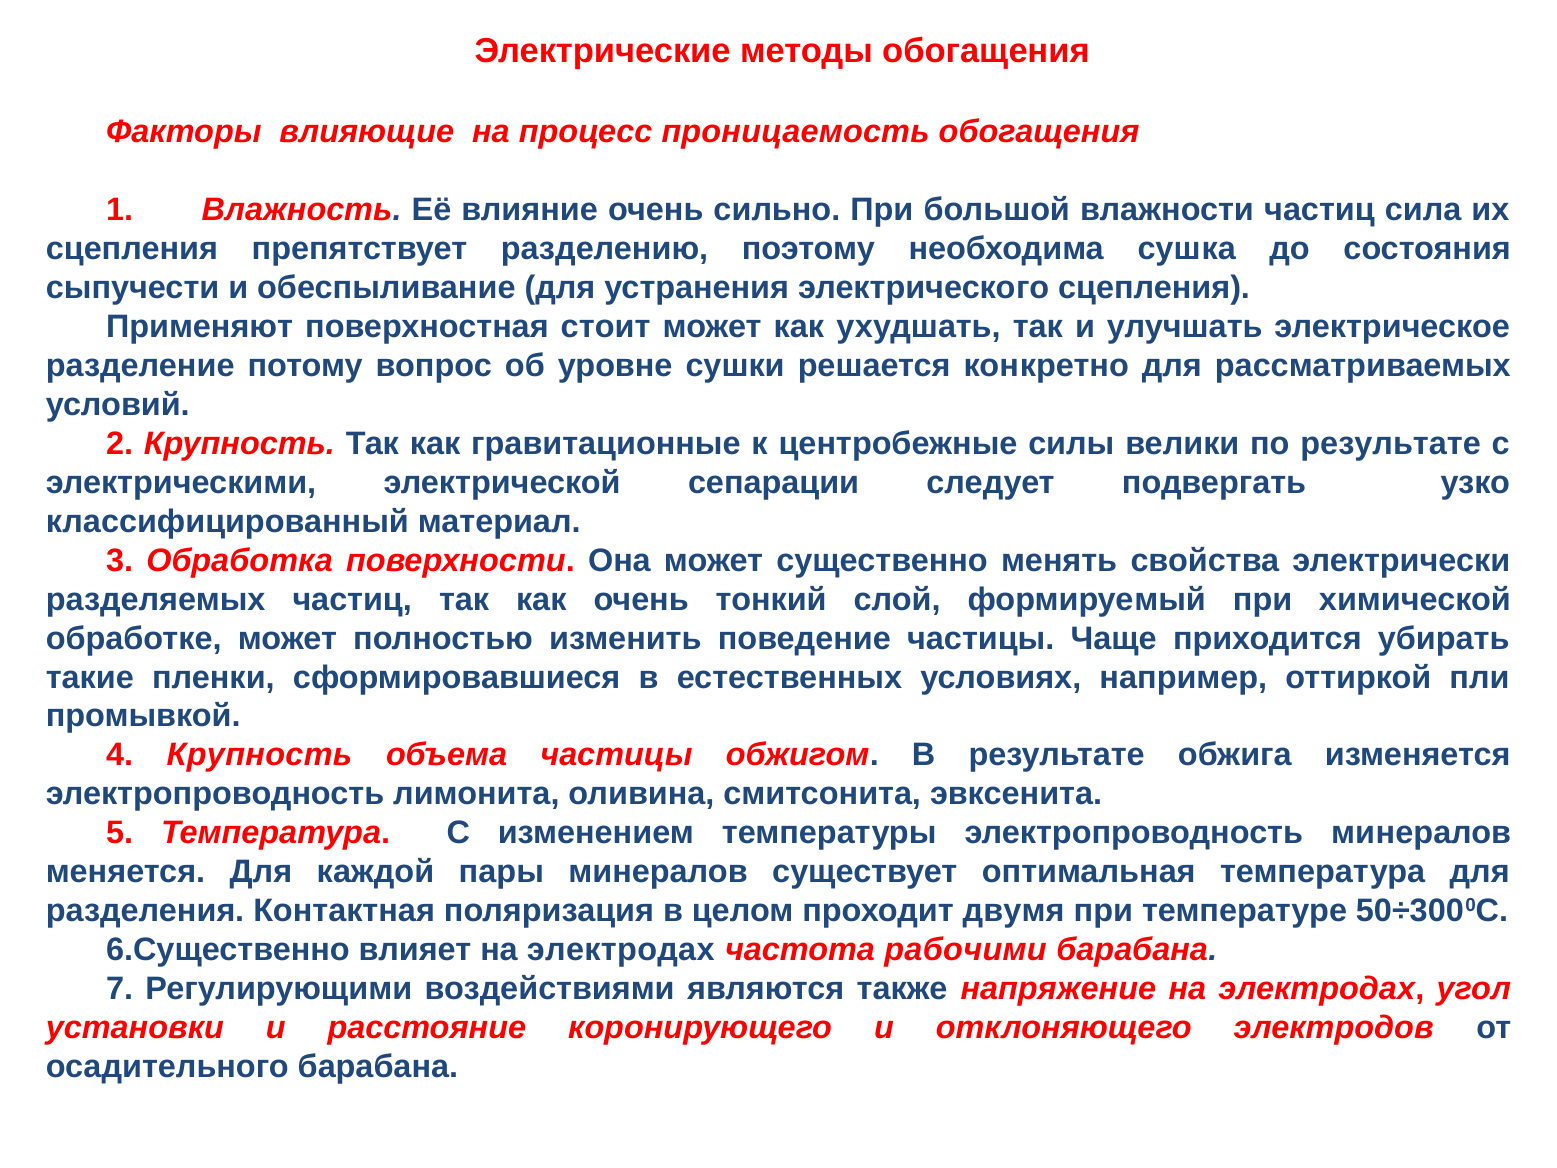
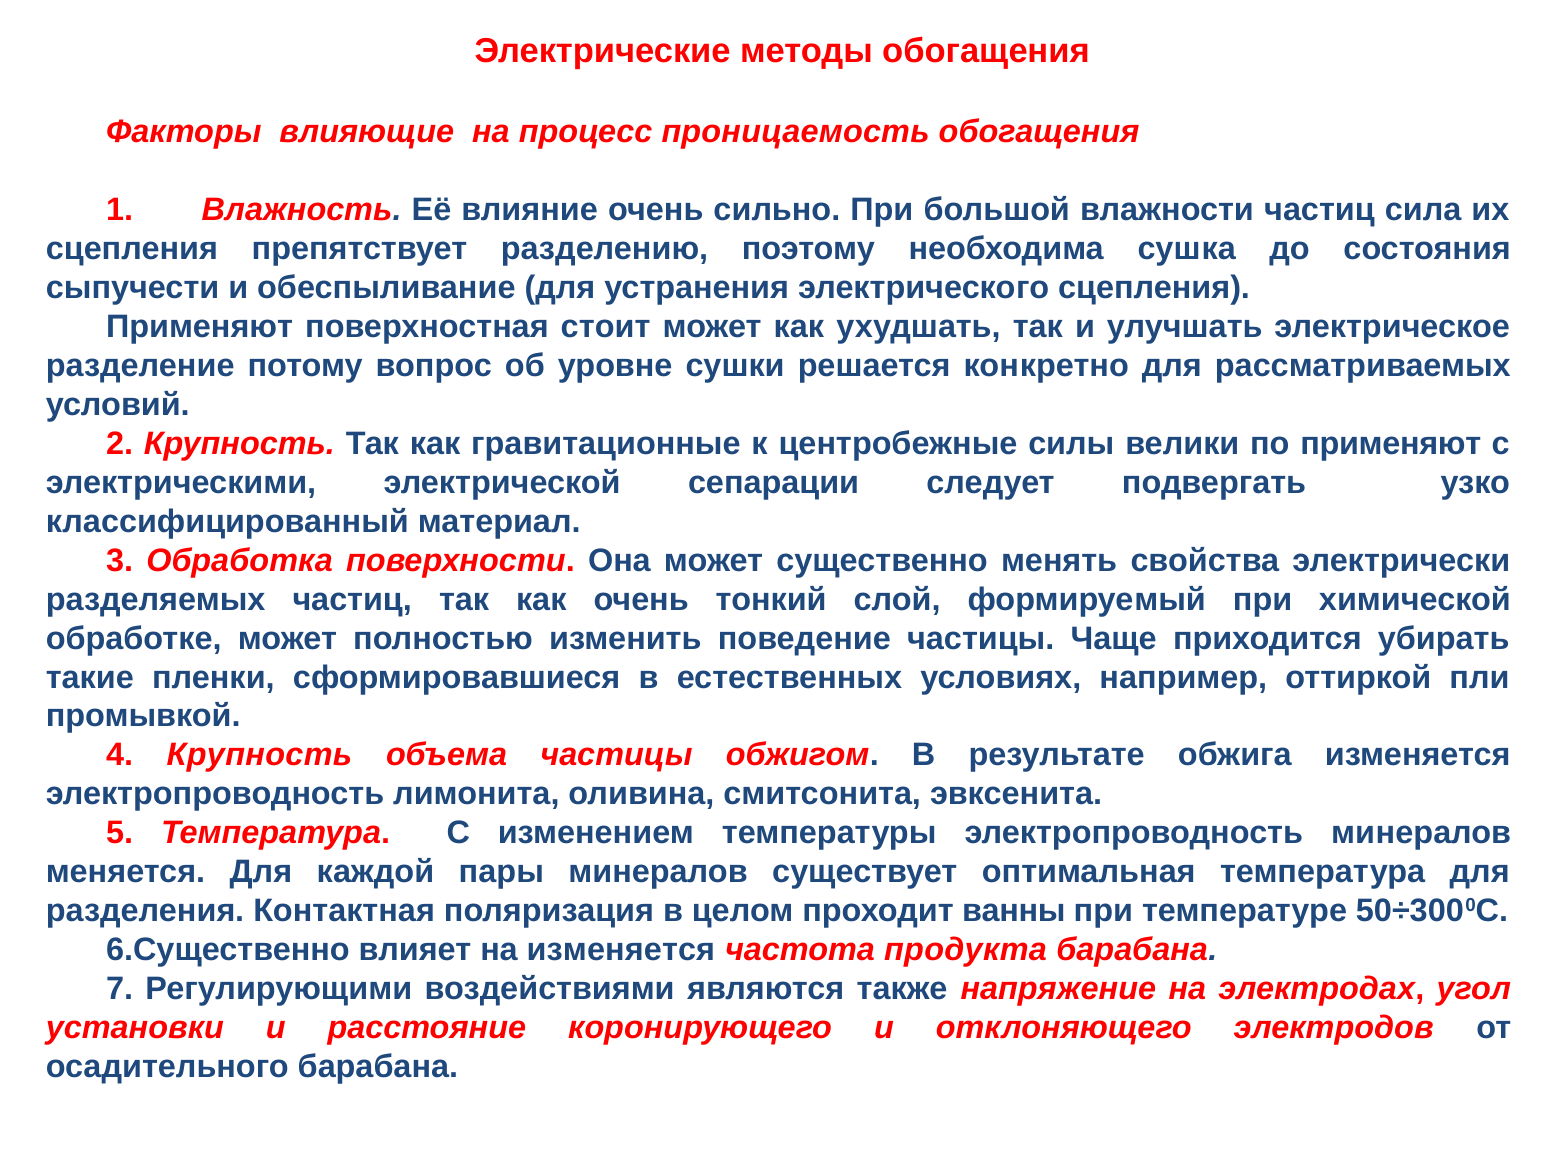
по результате: результате -> применяют (1391, 444)
двумя: двумя -> ванны (1014, 911)
влияет на электродах: электродах -> изменяется (621, 950)
рабочими: рабочими -> продукта (966, 950)
